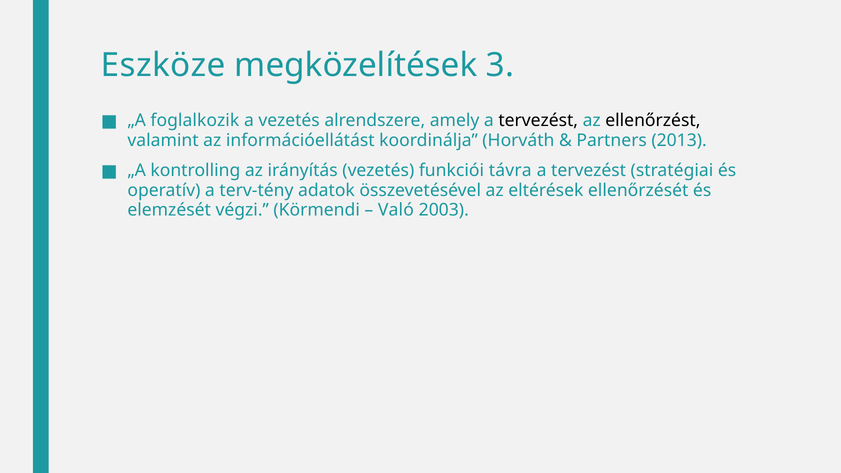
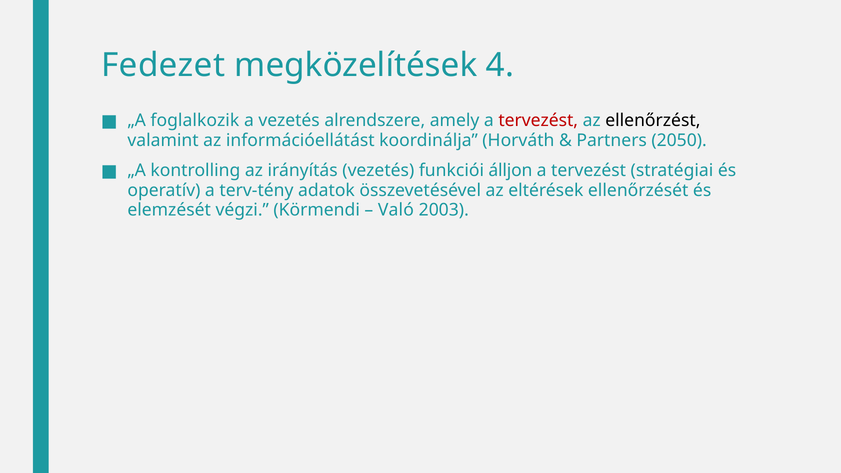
Eszköze: Eszköze -> Fedezet (163, 65)
3: 3 -> 4 (500, 65)
tervezést colour: black -> red (538, 121)
2013: 2013 -> 2050 (679, 140)
távra: távra -> álljon (510, 171)
